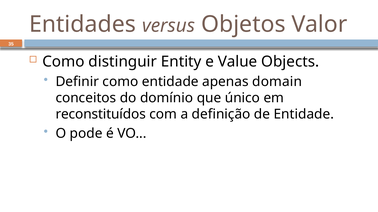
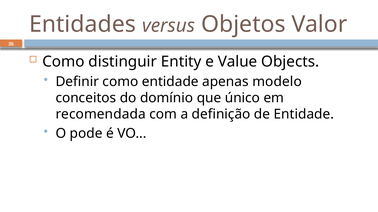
domain: domain -> modelo (277, 82)
reconstituídos: reconstituídos -> recomendada (101, 115)
